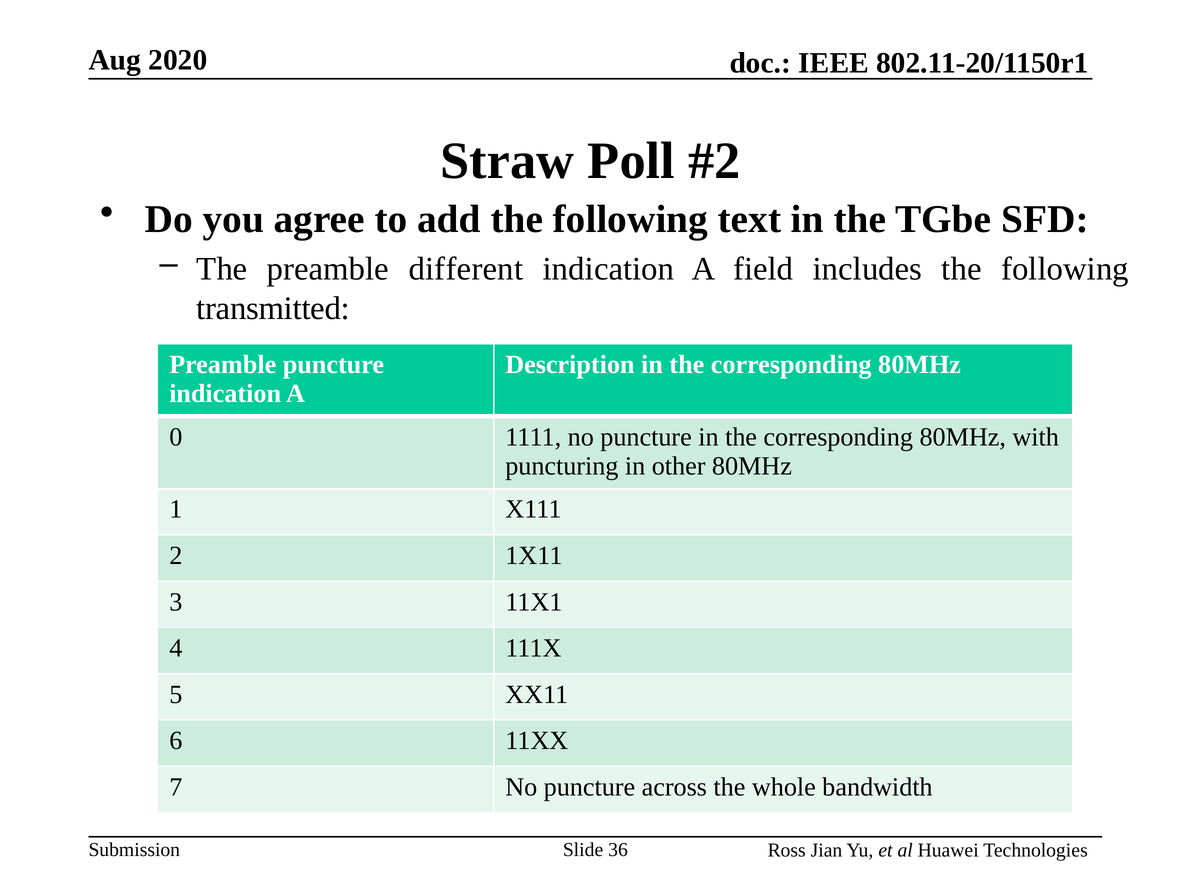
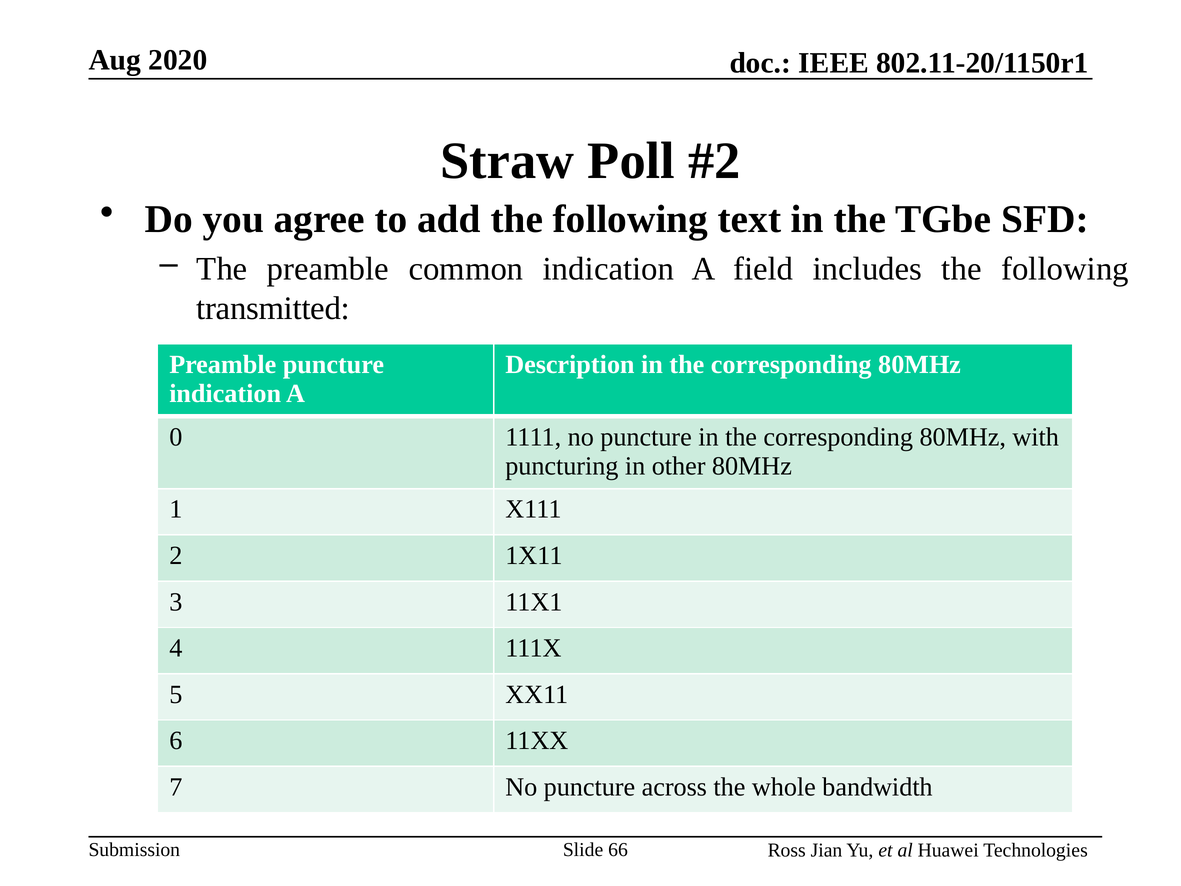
different: different -> common (466, 269)
36: 36 -> 66 (618, 850)
